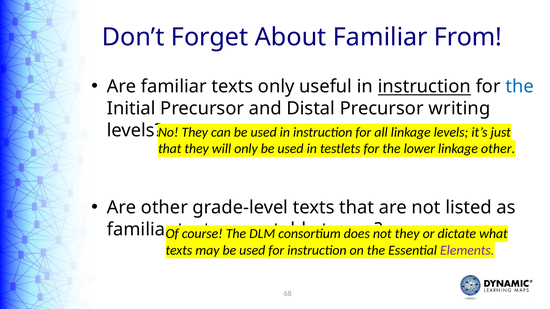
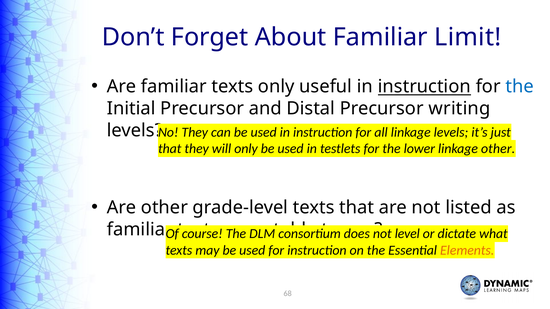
From: From -> Limit (468, 37)
they: they -> level (407, 234)
Elements colour: purple -> orange (467, 251)
